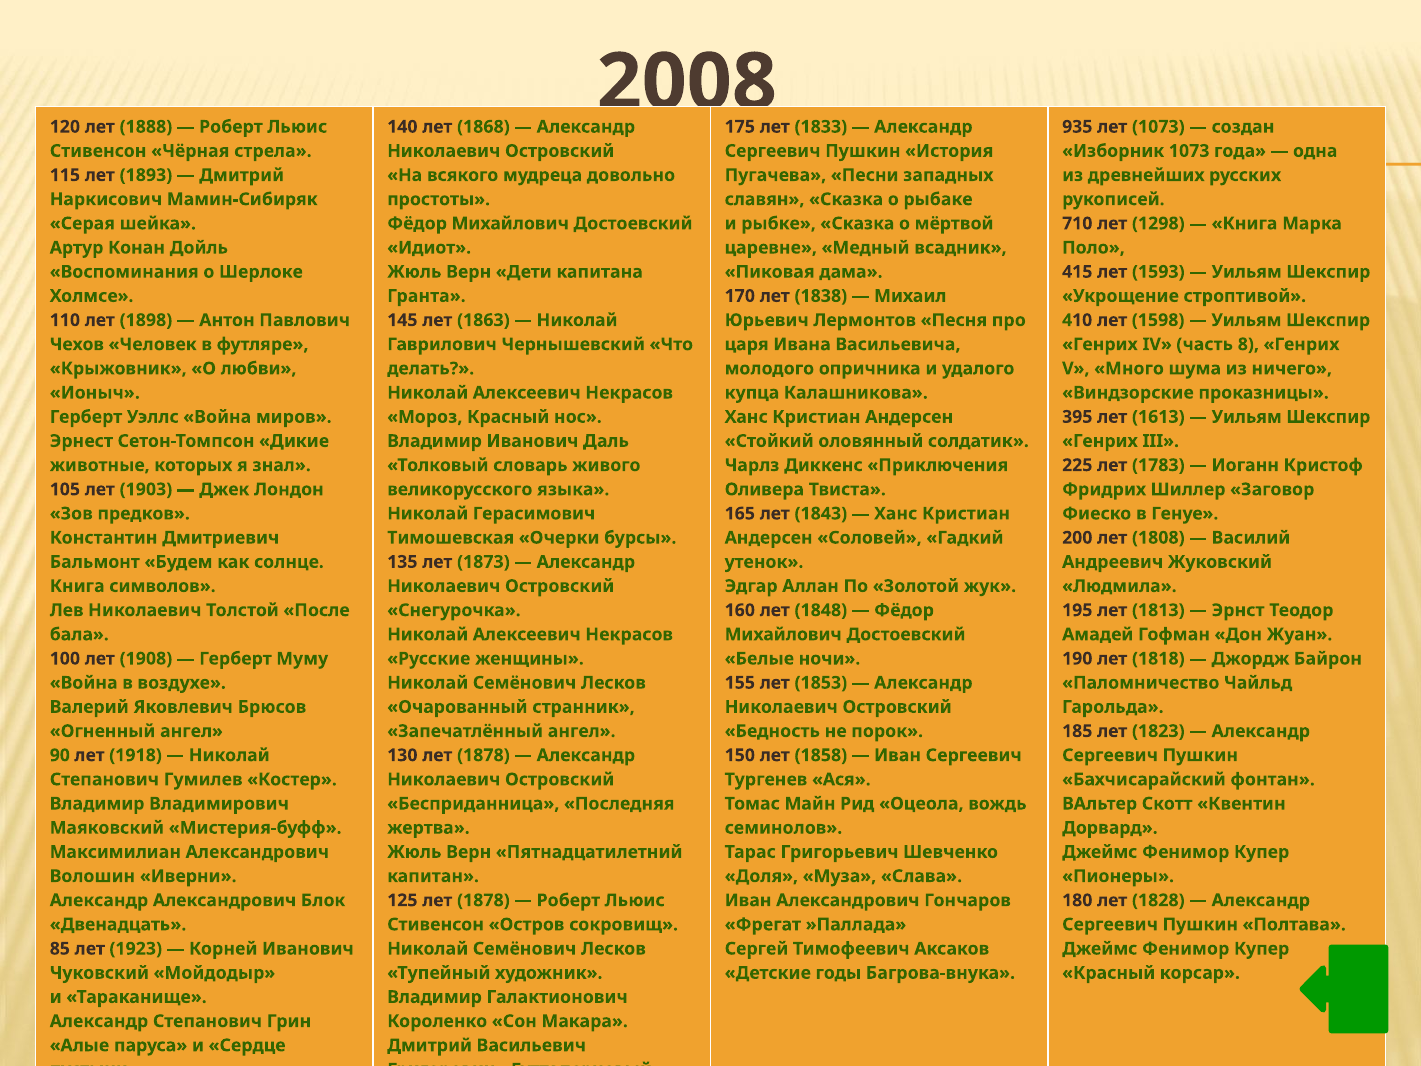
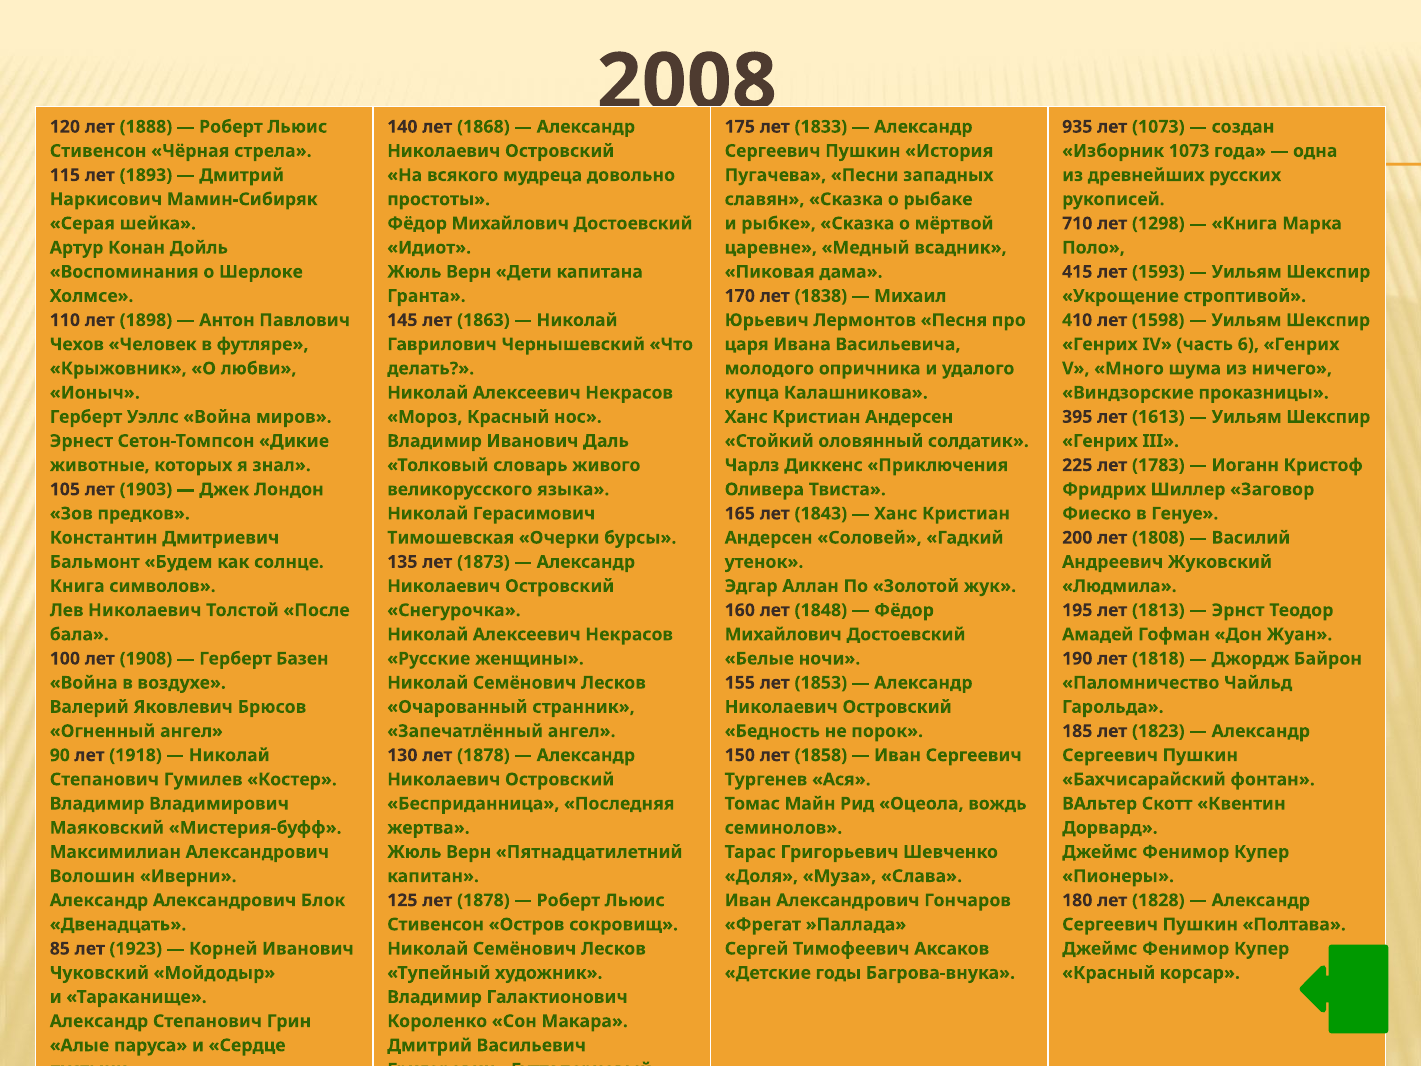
8: 8 -> 6 (1248, 344)
Муму: Муму -> Базен (302, 658)
